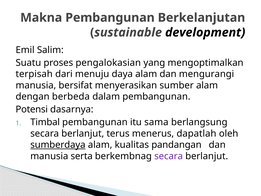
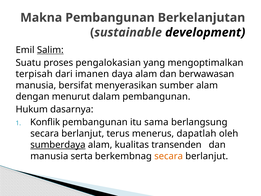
Salim underline: none -> present (50, 50)
menuju: menuju -> imanen (92, 74)
mengurangi: mengurangi -> berwawasan (207, 74)
berbeda: berbeda -> menurut (71, 97)
Potensi: Potensi -> Hukum (32, 109)
Timbal: Timbal -> Konflik (45, 122)
pandangan: pandangan -> transenden (176, 145)
secara colour: purple -> orange (169, 156)
